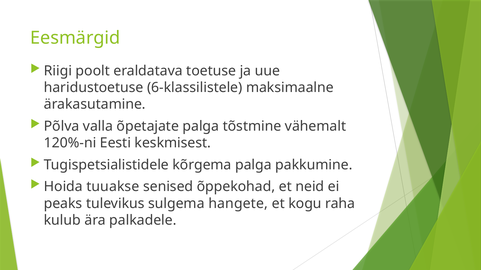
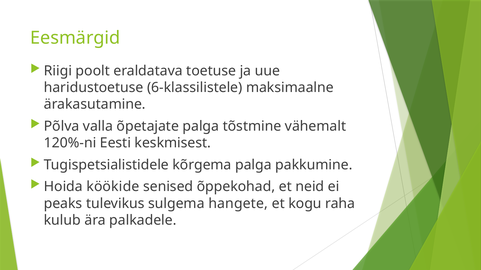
tuuakse: tuuakse -> köökide (113, 187)
